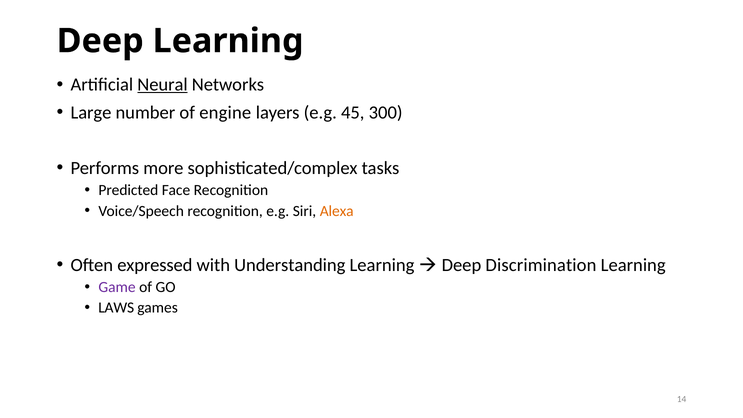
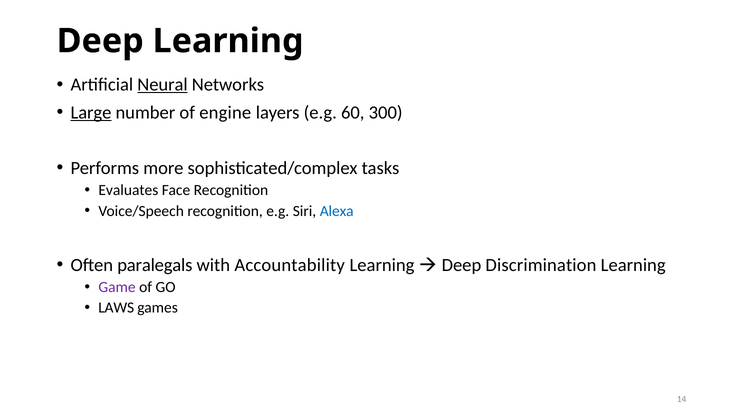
Large underline: none -> present (91, 112)
45: 45 -> 60 (353, 112)
Predicted: Predicted -> Evaluates (128, 190)
Alexa colour: orange -> blue (337, 211)
expressed: expressed -> paralegals (155, 265)
Understanding: Understanding -> Accountability (290, 265)
